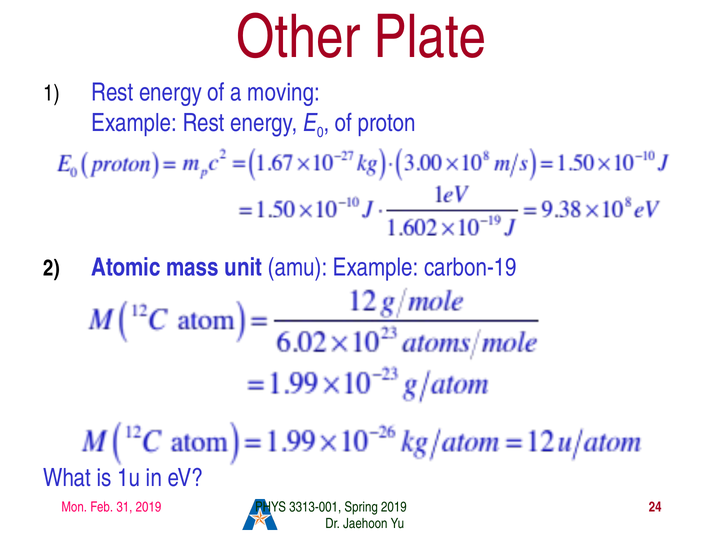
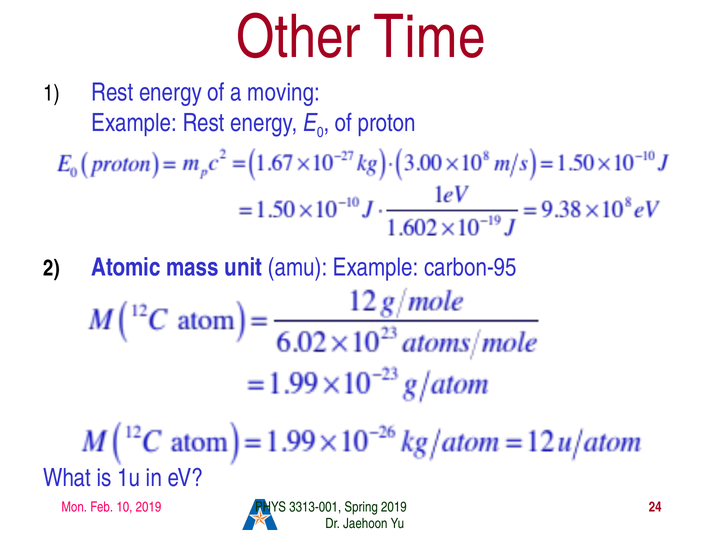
Plate: Plate -> Time (430, 37)
carbon-19: carbon-19 -> carbon-95 (470, 268)
31: 31 -> 10 (124, 507)
